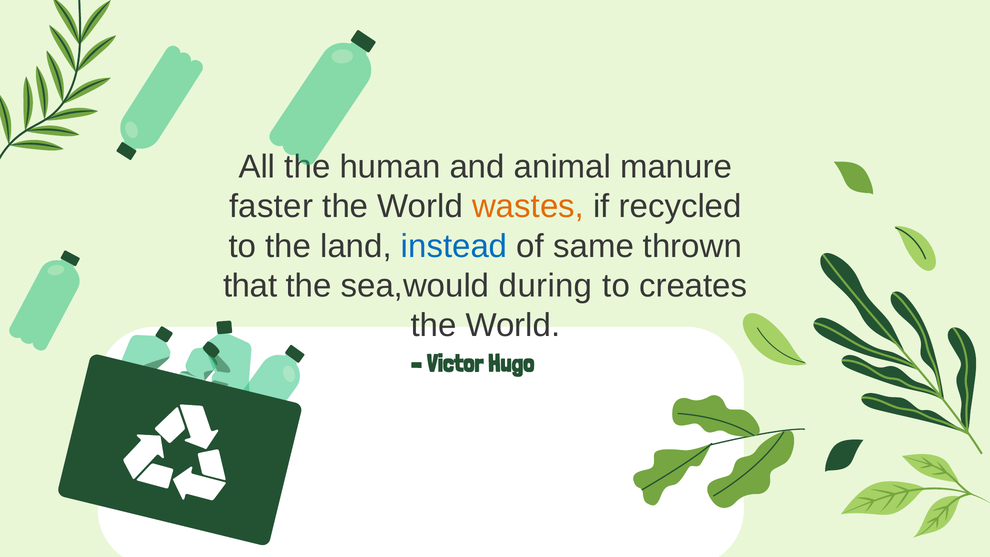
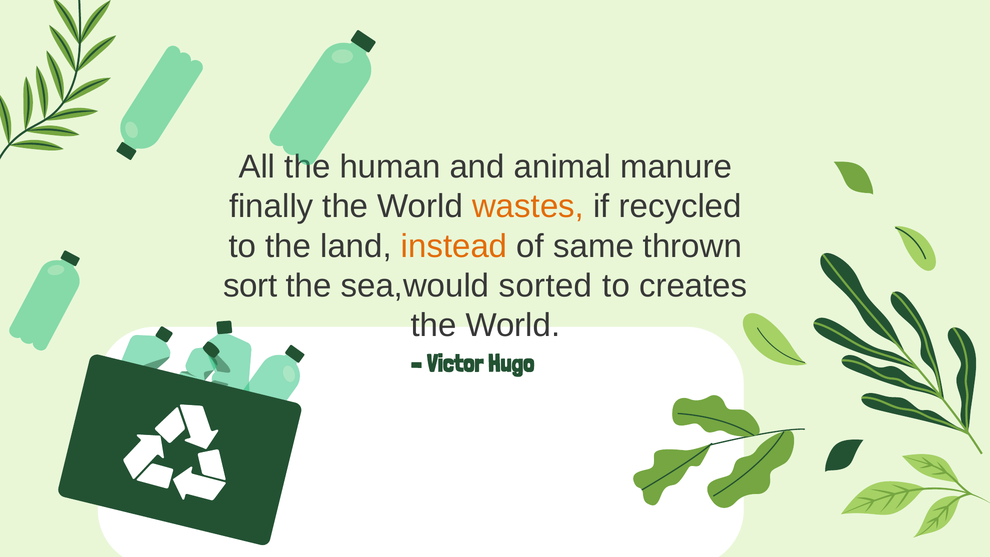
faster: faster -> finally (271, 207)
instead colour: blue -> orange (454, 246)
that: that -> sort (250, 286)
during: during -> sorted (546, 286)
